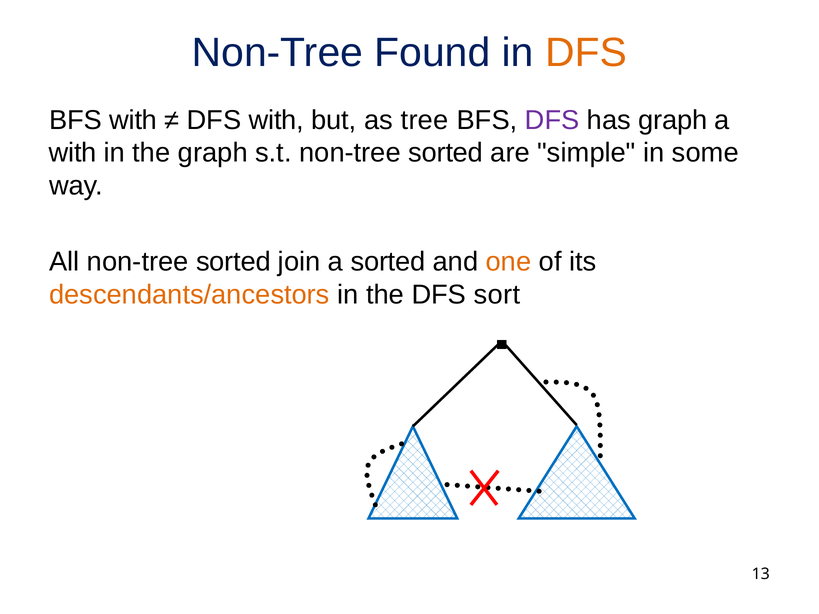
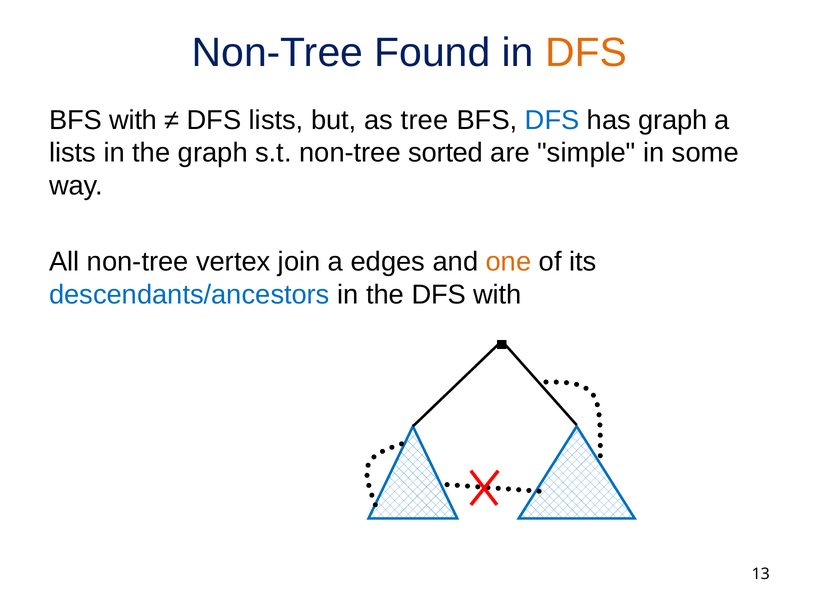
DFS with: with -> lists (276, 120)
DFS colour: purple -> blue (552, 120)
with: with -> lists (72, 153)
All non-tree sorted: sorted -> vertex (233, 262)
a sorted: sorted -> edges (388, 262)
descendants/ancestors colour: orange -> blue (189, 295)
DFS sort: sort -> with (497, 295)
